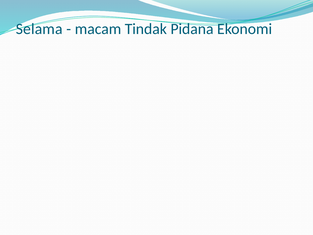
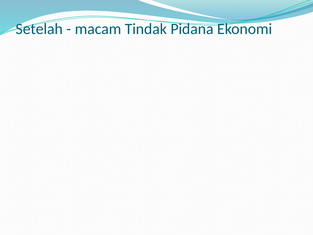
Selama: Selama -> Setelah (39, 29)
